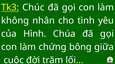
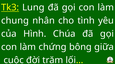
Chúc: Chúc -> Lung (33, 7)
không: không -> chung (15, 21)
